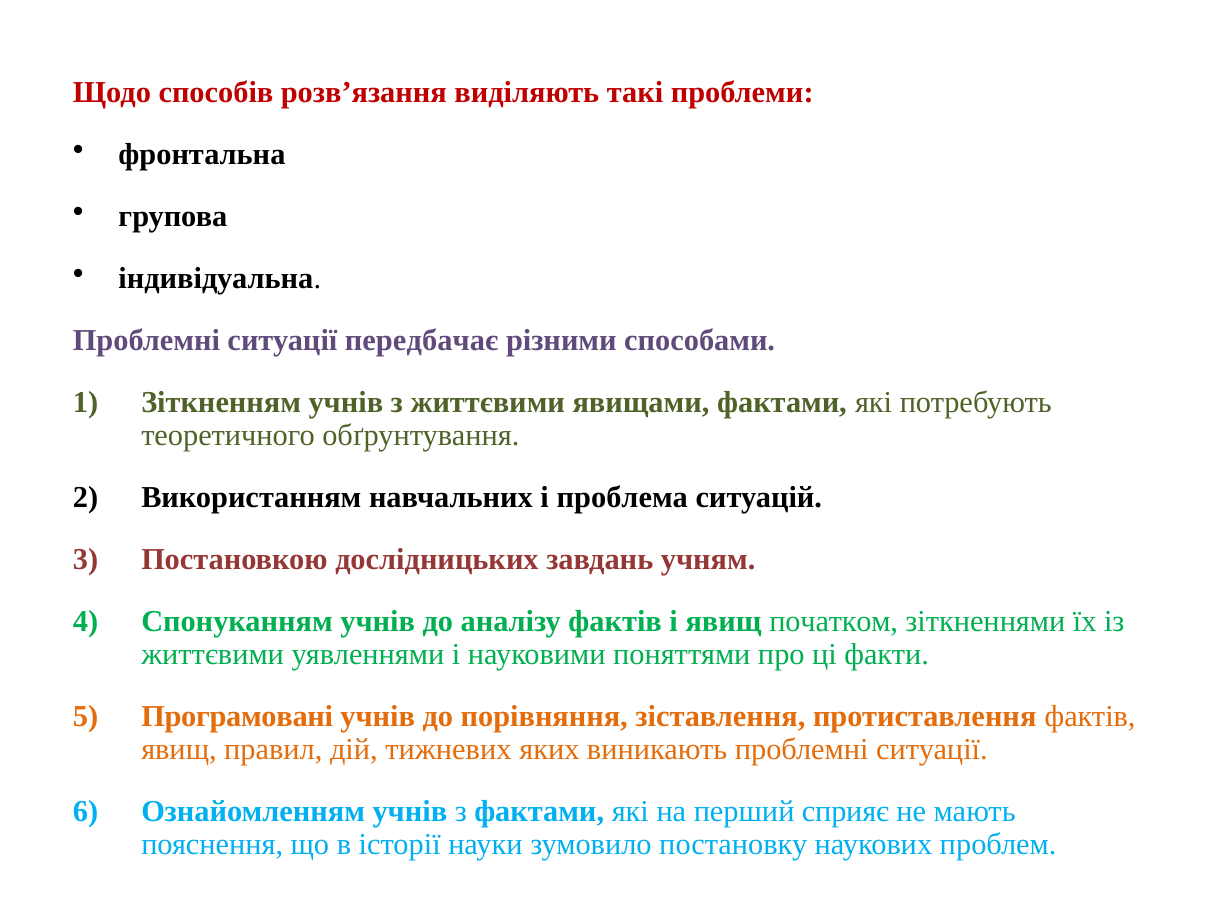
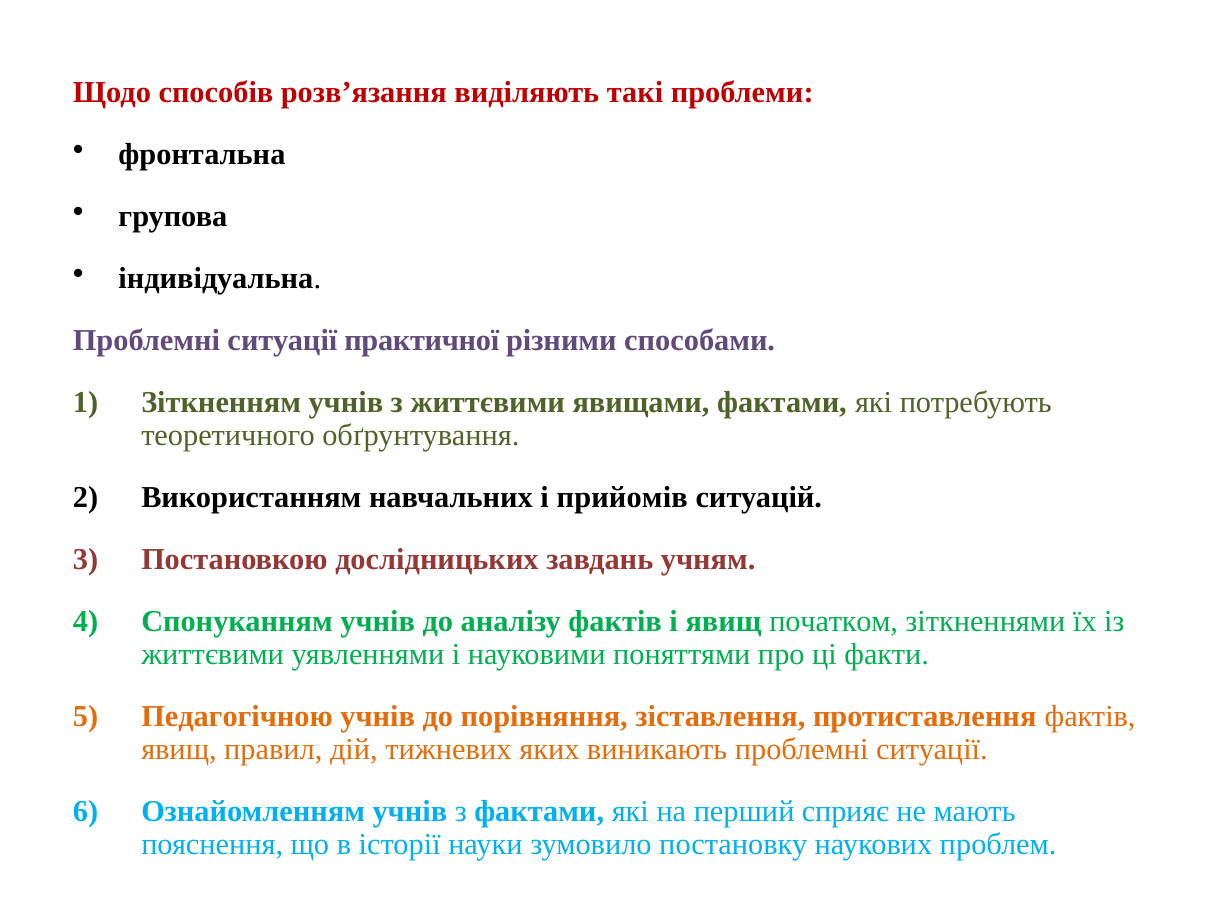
передбачає: передбачає -> практичної (422, 341)
проблема: проблема -> прийомів (622, 497)
Програмовані: Програмовані -> Педагогічною (237, 716)
